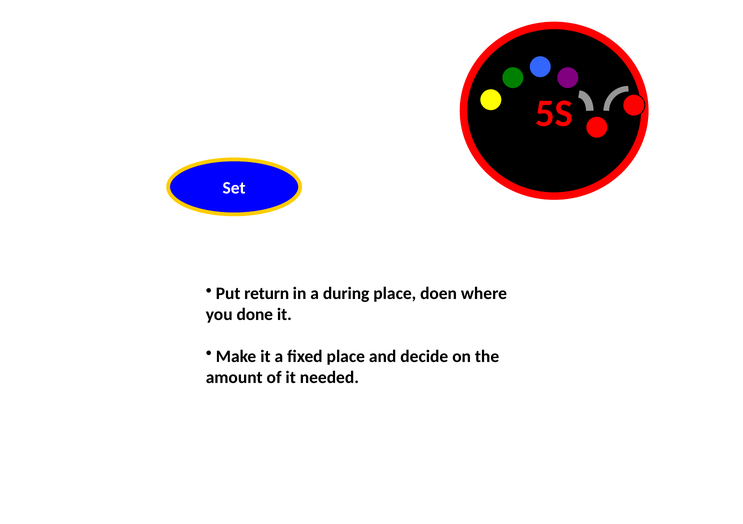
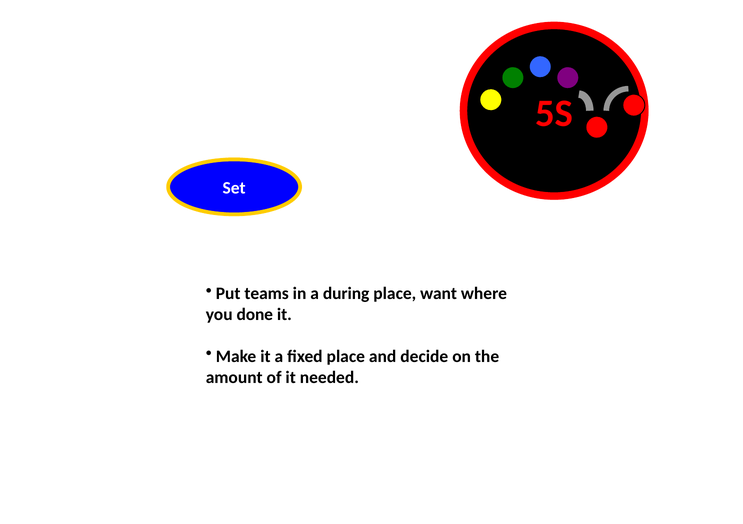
return: return -> teams (267, 293)
doen: doen -> want (439, 293)
